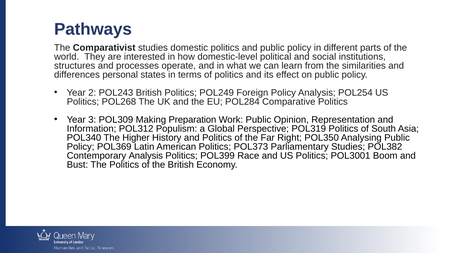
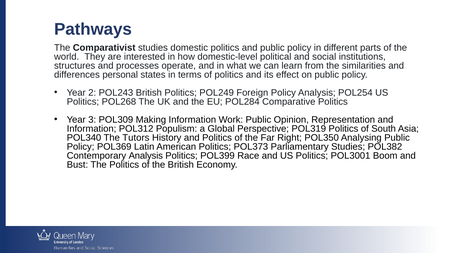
Making Preparation: Preparation -> Information (192, 120)
Higher: Higher -> Tutors (136, 138)
